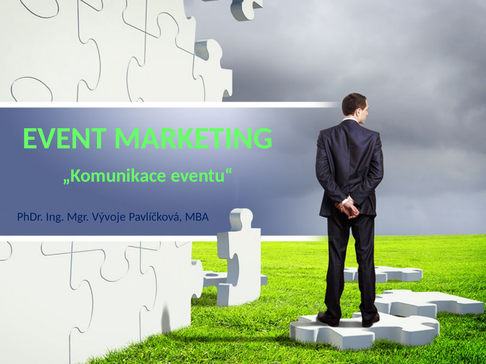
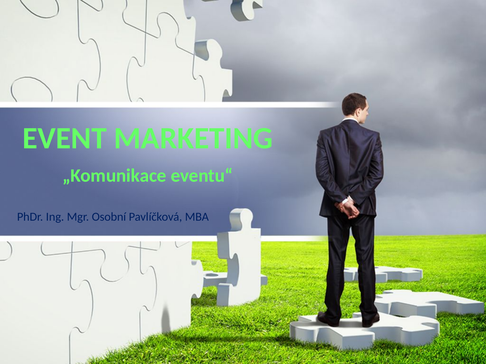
Vývoje: Vývoje -> Osobní (109, 217)
